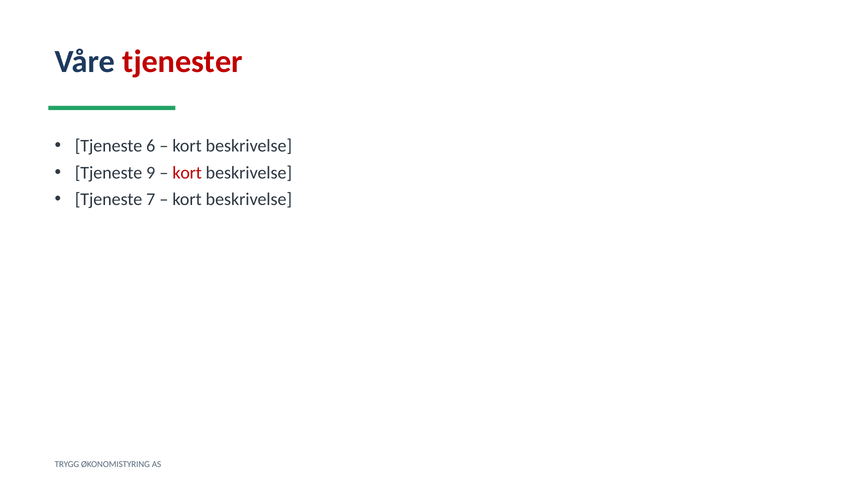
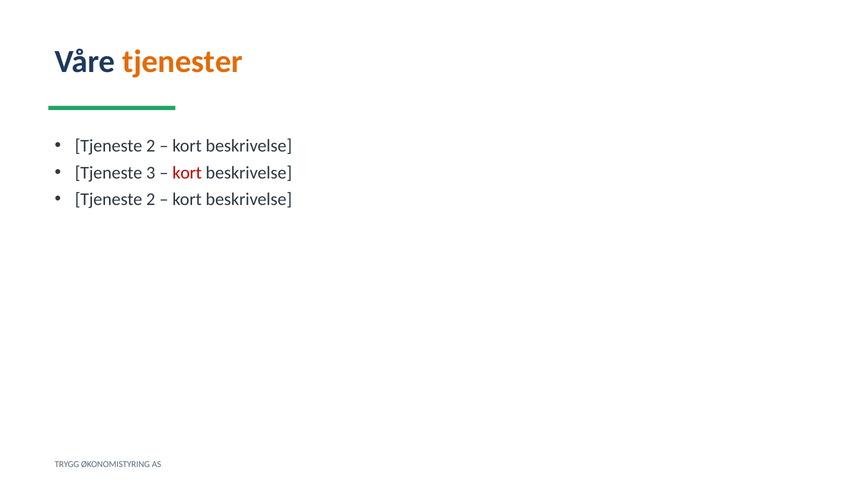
tjenester colour: red -> orange (183, 61)
6: 6 -> 2 (151, 146)
9: 9 -> 3 (151, 173)
7: 7 -> 2 (151, 199)
